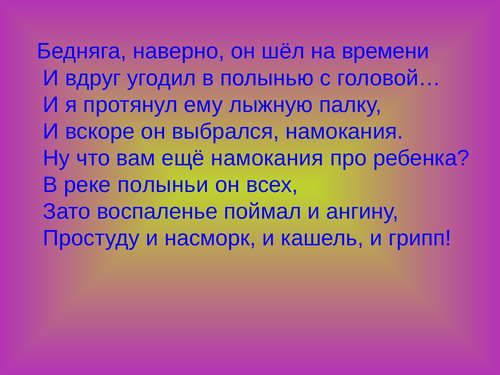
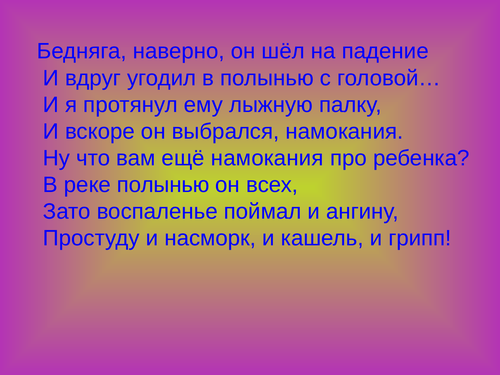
времени: времени -> падение (385, 51)
реке полыньи: полыньи -> полынью (163, 185)
